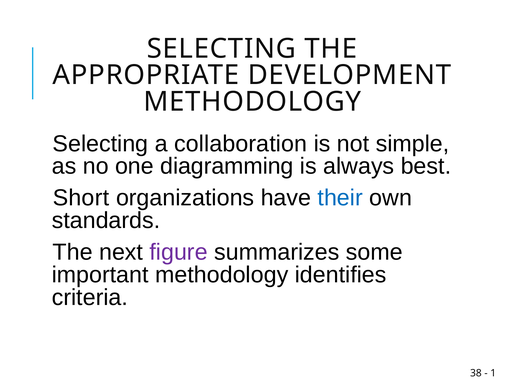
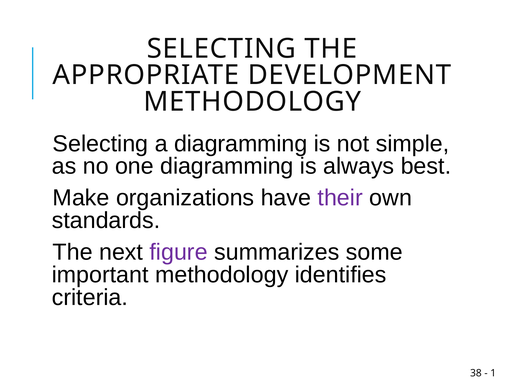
a collaboration: collaboration -> diagramming (241, 144)
Short: Short -> Make (81, 198)
their colour: blue -> purple (340, 198)
